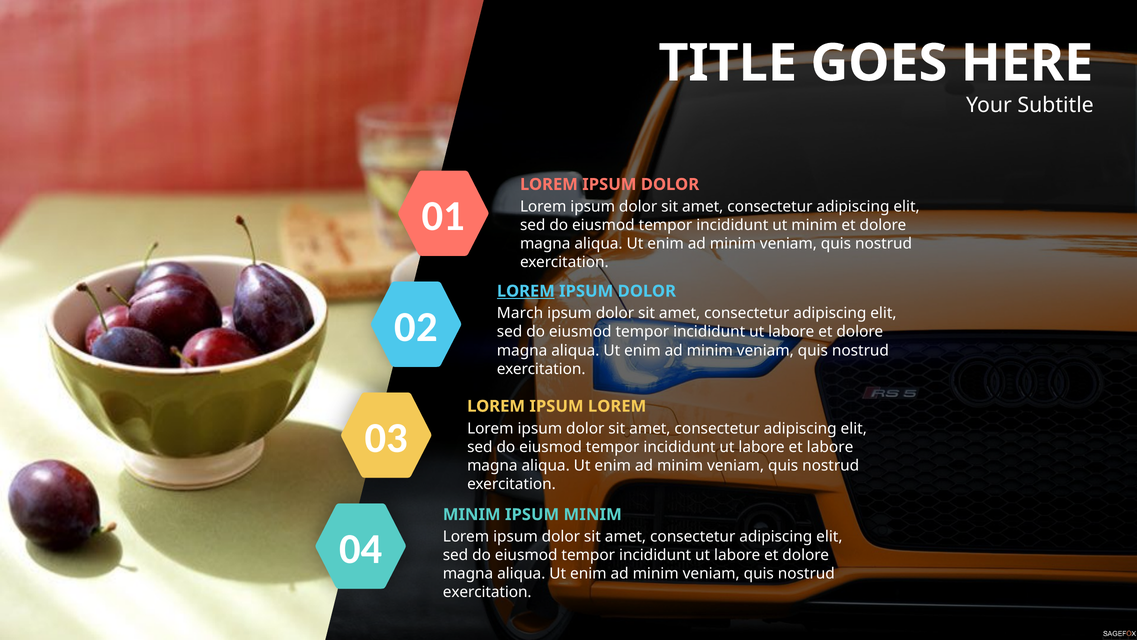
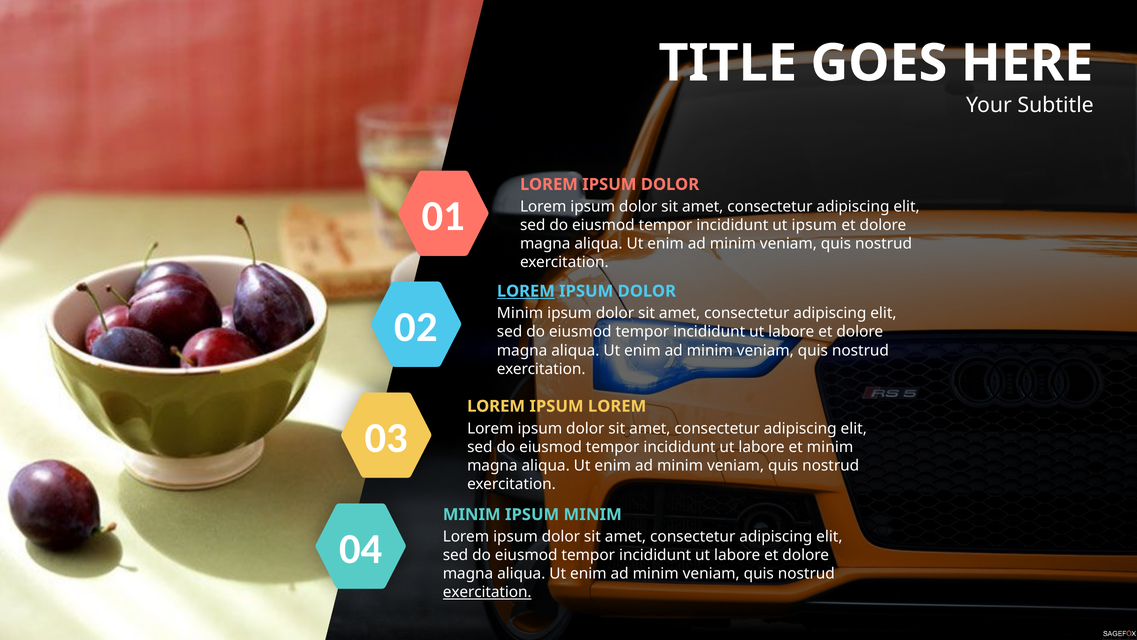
ut minim: minim -> ipsum (814, 225)
March: March -> Minim (520, 313)
et labore: labore -> minim (830, 447)
exercitation underline: none -> present (487, 592)
